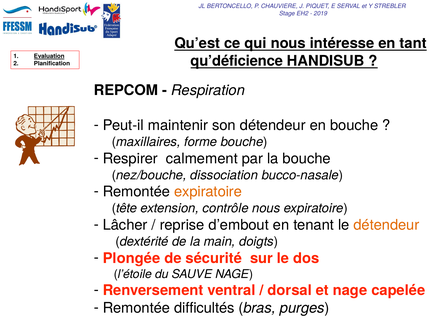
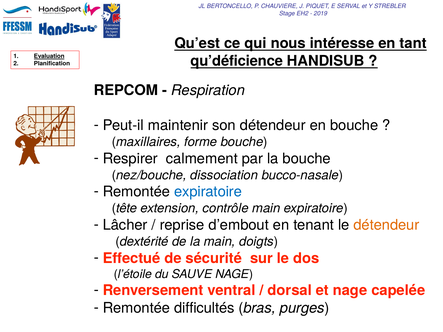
expiratoire colour: orange -> blue (208, 192)
contrôle nous: nous -> main (266, 208)
Plongée: Plongée -> Effectué (132, 258)
